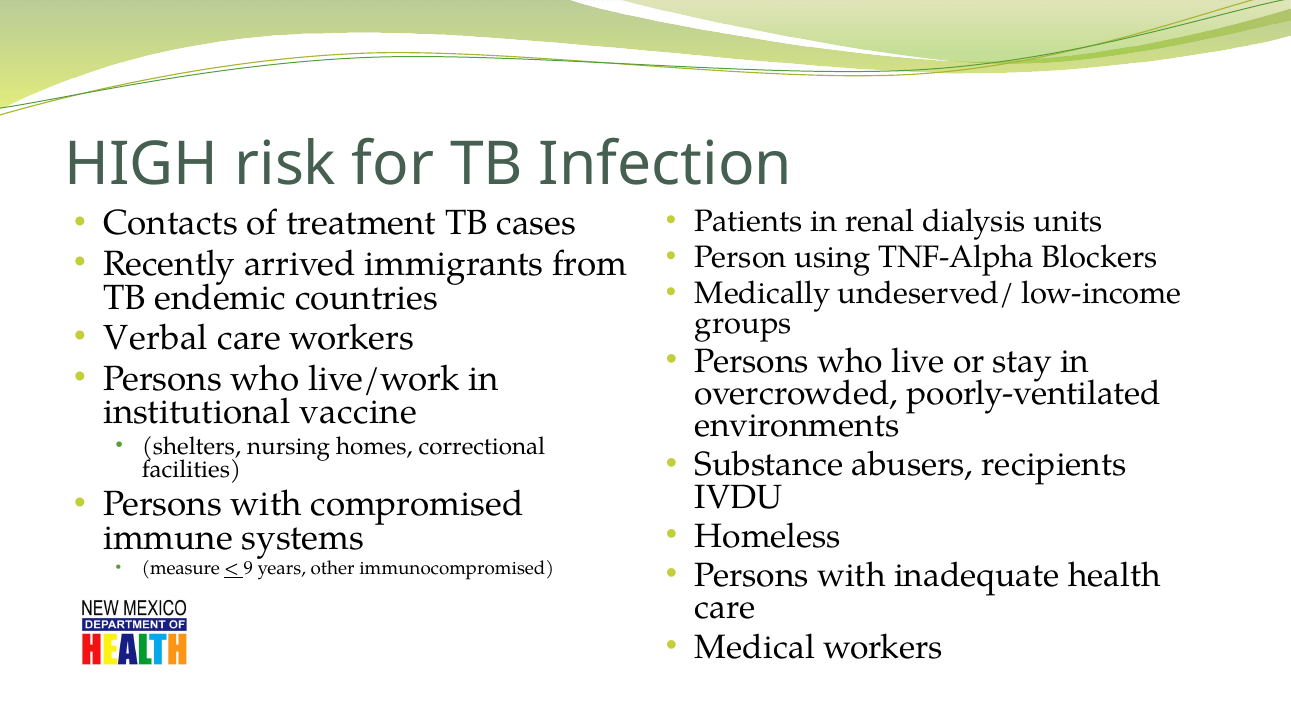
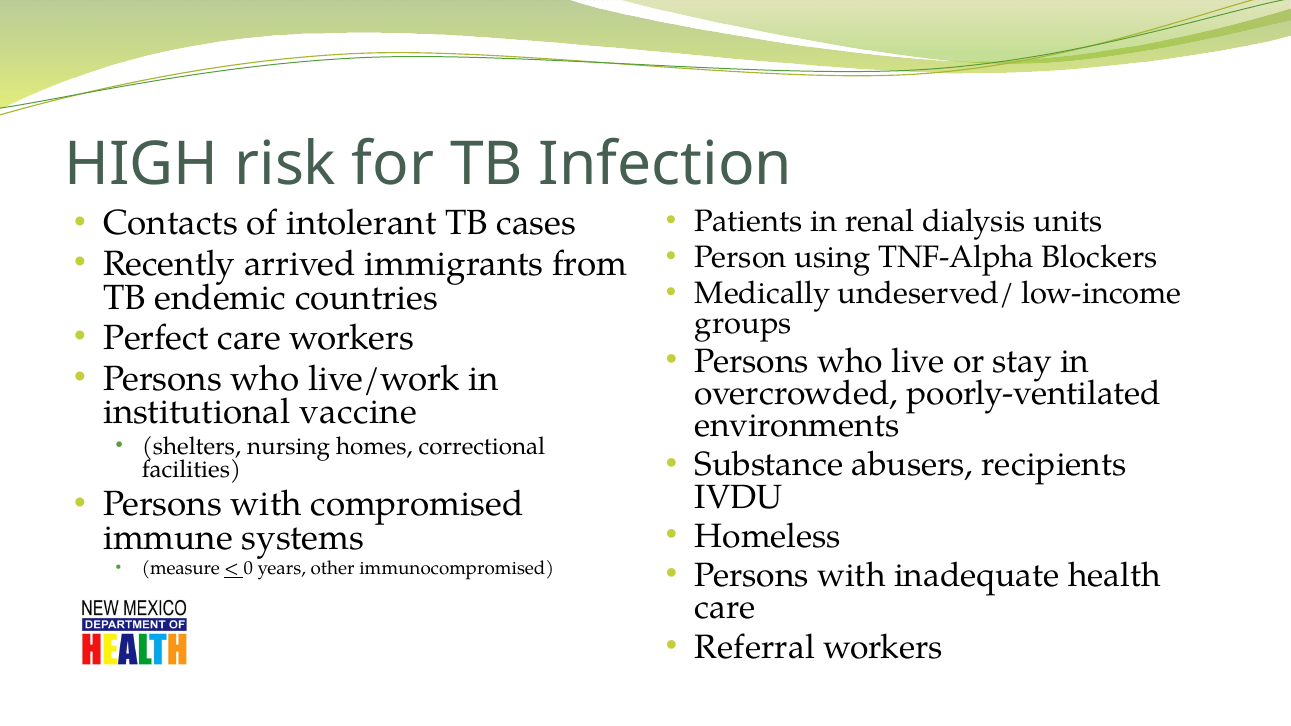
treatment: treatment -> intolerant (361, 223)
Verbal: Verbal -> Perfect (156, 338)
9: 9 -> 0 (248, 568)
Medical: Medical -> Referral (755, 647)
